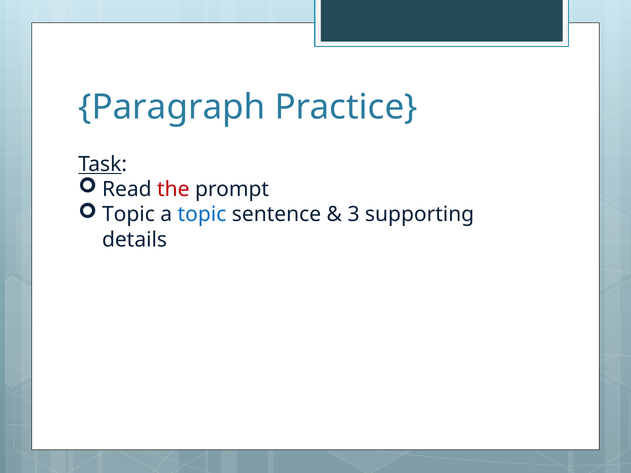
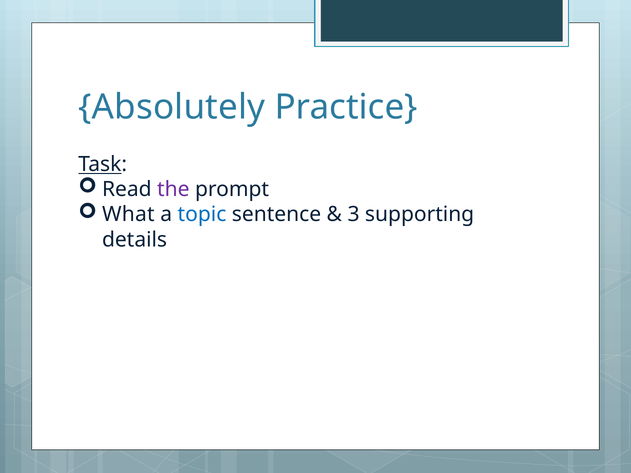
Paragraph: Paragraph -> Absolutely (172, 107)
the colour: red -> purple (173, 189)
Topic: Topic -> What (128, 215)
